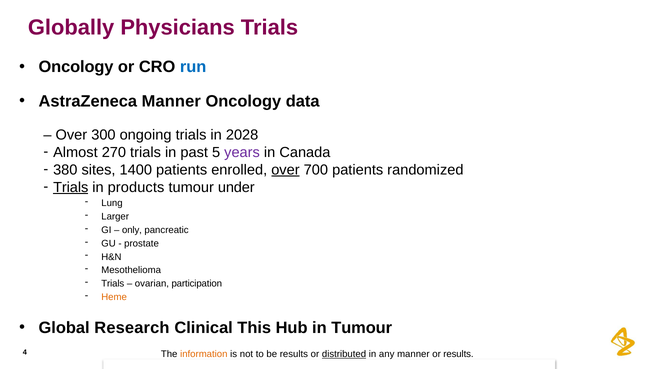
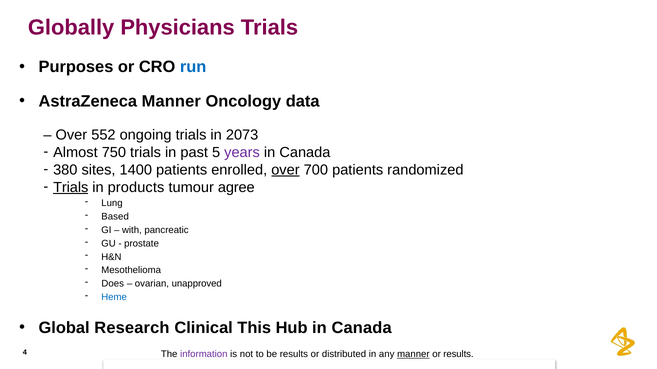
Oncology: Oncology -> Purposes (76, 67)
300: 300 -> 552 (103, 135)
2028: 2028 -> 2073 (242, 135)
270: 270 -> 750 (114, 152)
under: under -> agree (236, 188)
Larger: Larger -> Based (115, 217)
only: only -> with (132, 230)
Trials: Trials -> Does (113, 284)
participation: participation -> unapproved (197, 284)
Heme colour: orange -> blue (114, 298)
Hub in Tumour: Tumour -> Canada (362, 328)
information colour: orange -> purple (204, 355)
distributed underline: present -> none (344, 355)
manner underline: none -> present (413, 355)
